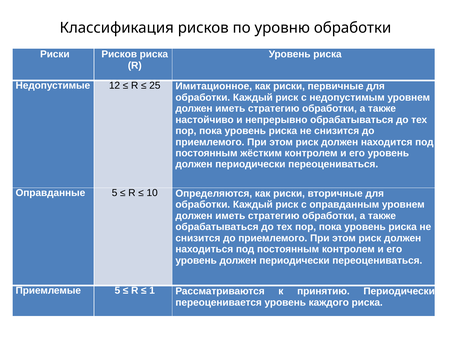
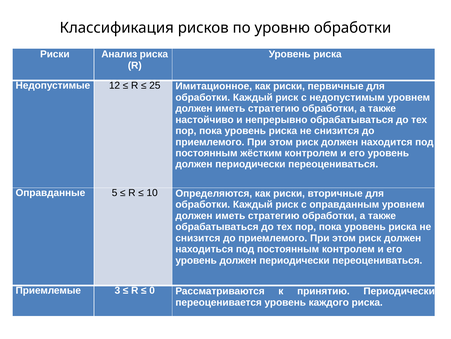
Риски Рисков: Рисков -> Анализ (119, 54)
Приемлемые 5: 5 -> 3 (117, 290)
1: 1 -> 0 (152, 290)
